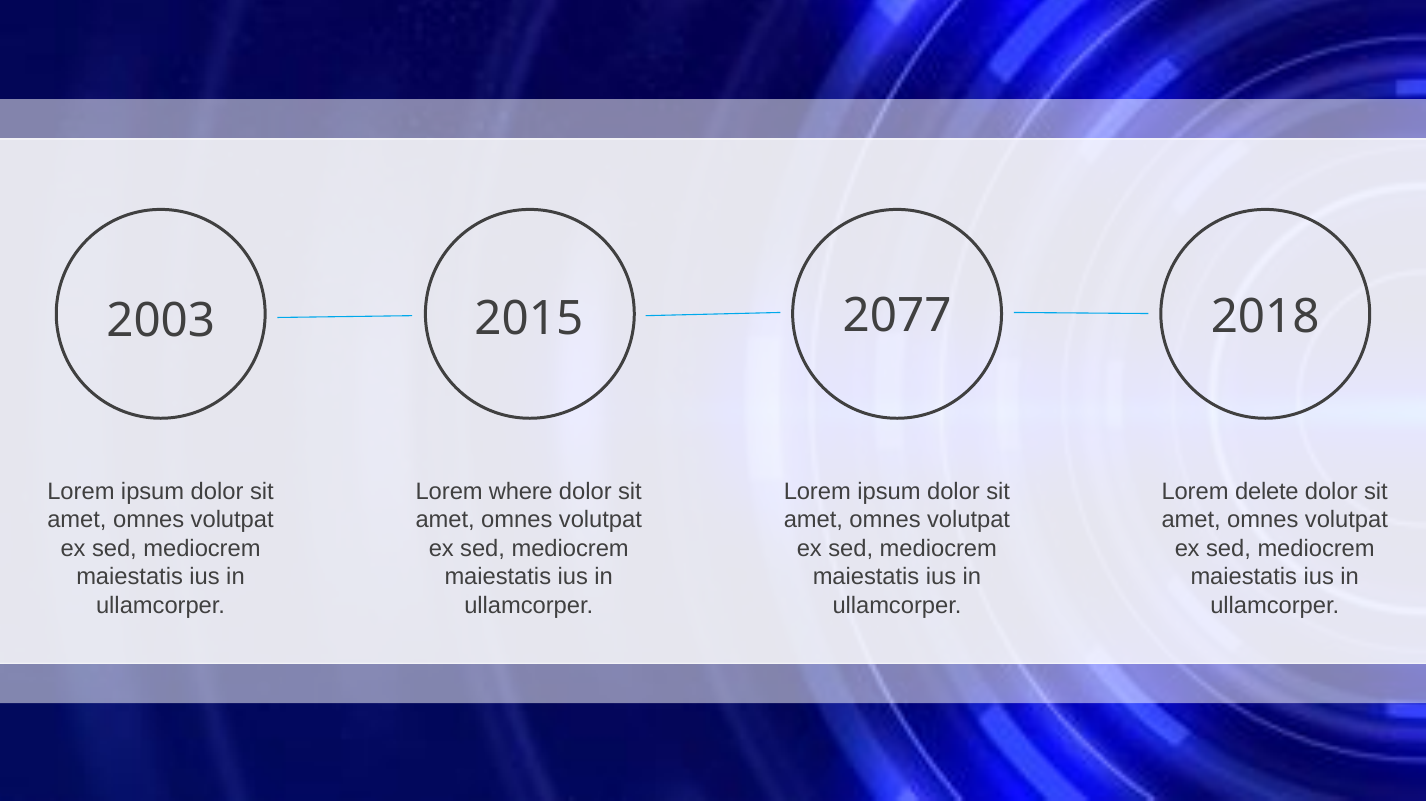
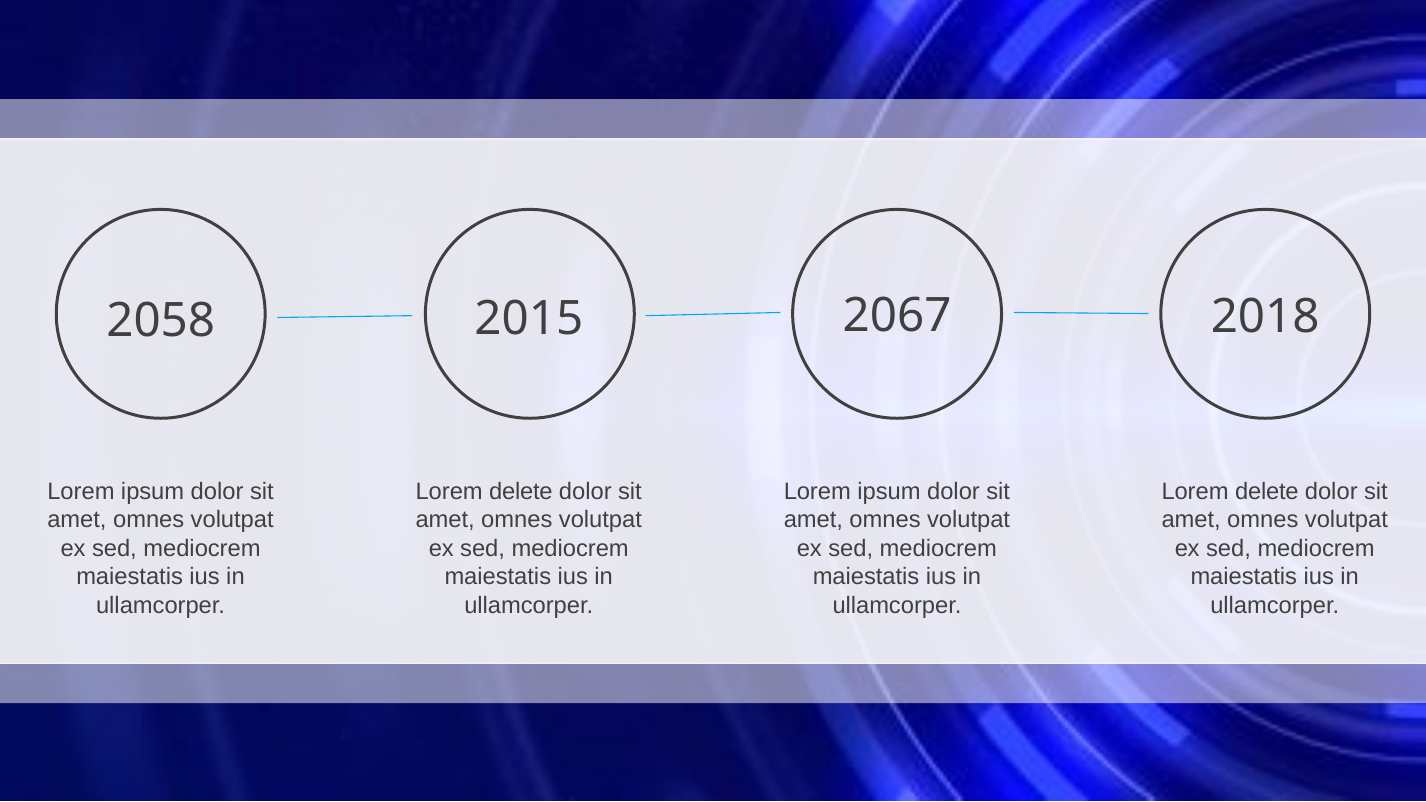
2003: 2003 -> 2058 (161, 321)
2077: 2077 -> 2067 (897, 316)
where: where -> delete (521, 492)
